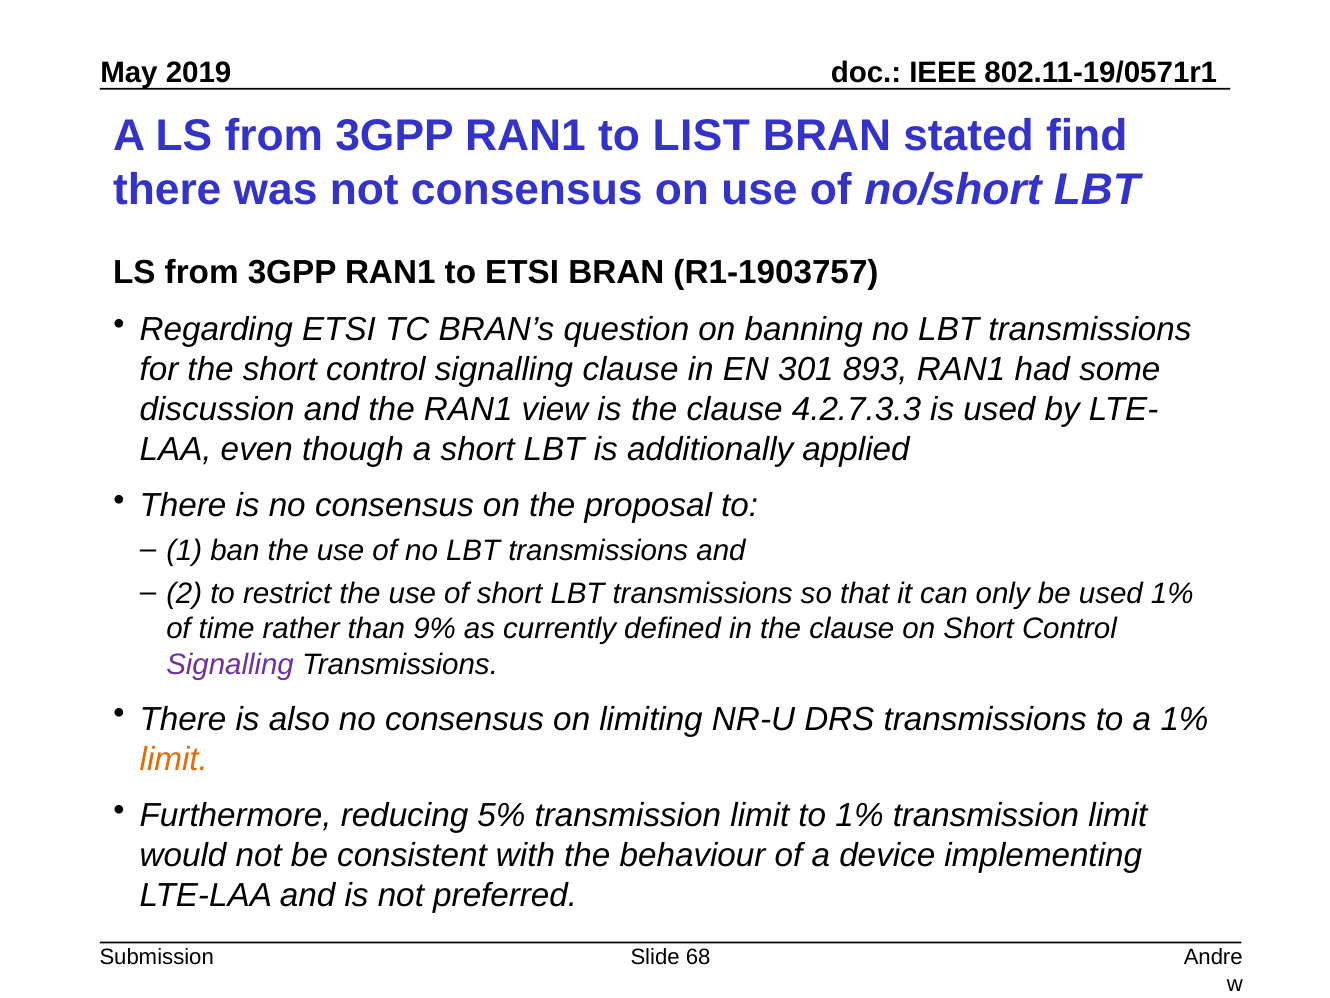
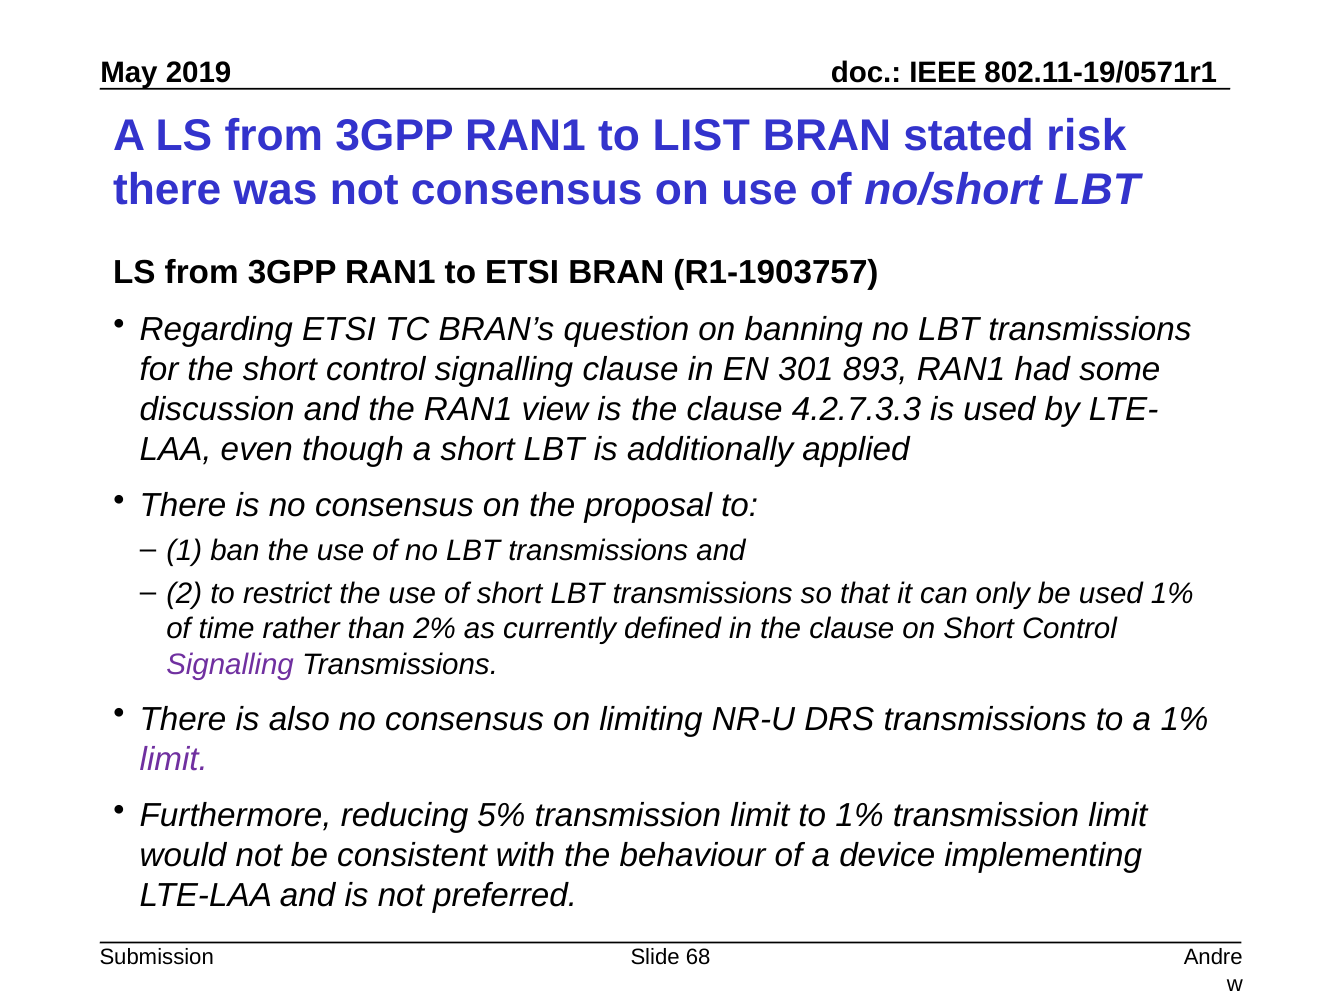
find: find -> risk (1087, 136)
9%: 9% -> 2% (435, 629)
limit colour: orange -> purple (174, 759)
